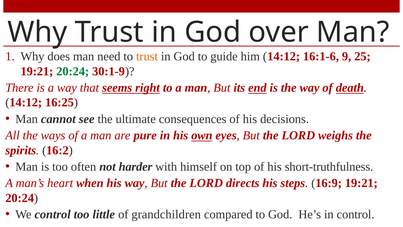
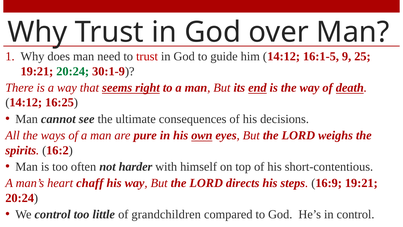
trust colour: orange -> red (147, 56)
16:1-6: 16:1-6 -> 16:1-5 (321, 56)
short-truthfulness: short-truthfulness -> short-contentious (329, 167)
when: when -> chaff (90, 183)
